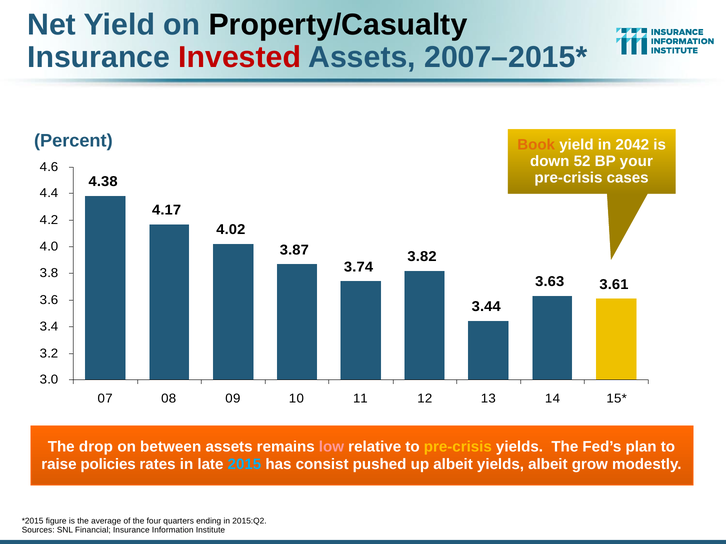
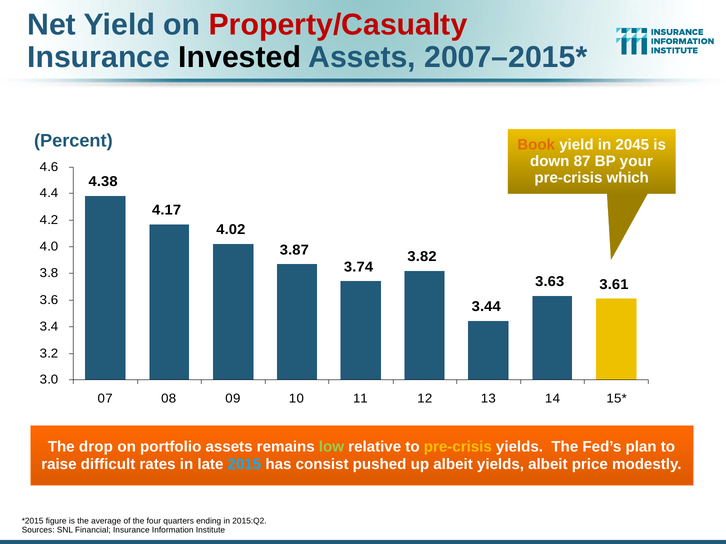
Property/Casualty colour: black -> red (338, 25)
Invested colour: red -> black (240, 57)
2042: 2042 -> 2045 (632, 145)
52: 52 -> 87 (582, 161)
cases: cases -> which (628, 178)
between: between -> portfolio (171, 447)
low colour: pink -> light green (331, 447)
policies: policies -> difficult (108, 465)
grow: grow -> price (590, 465)
